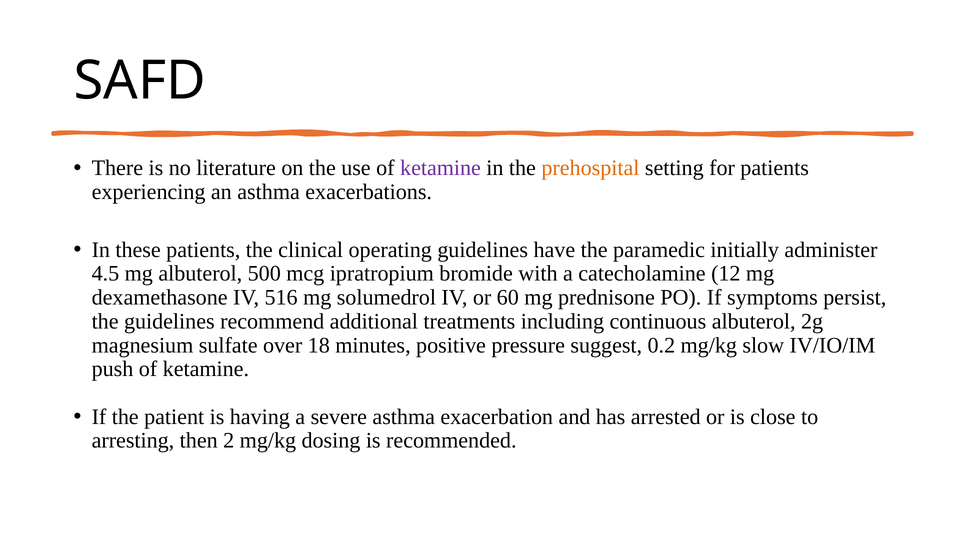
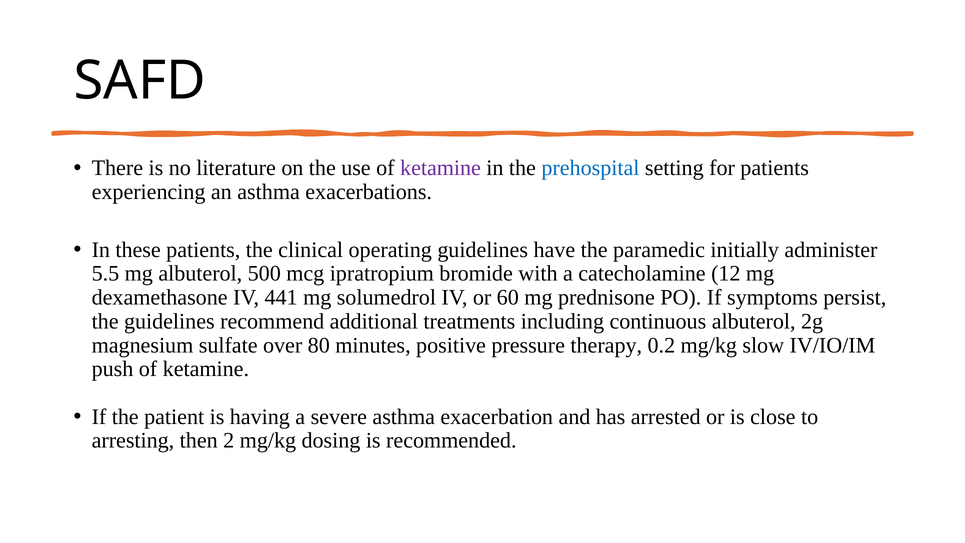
prehospital colour: orange -> blue (590, 168)
4.5: 4.5 -> 5.5 (105, 274)
516: 516 -> 441 (281, 297)
18: 18 -> 80 (319, 345)
suggest: suggest -> therapy (606, 345)
